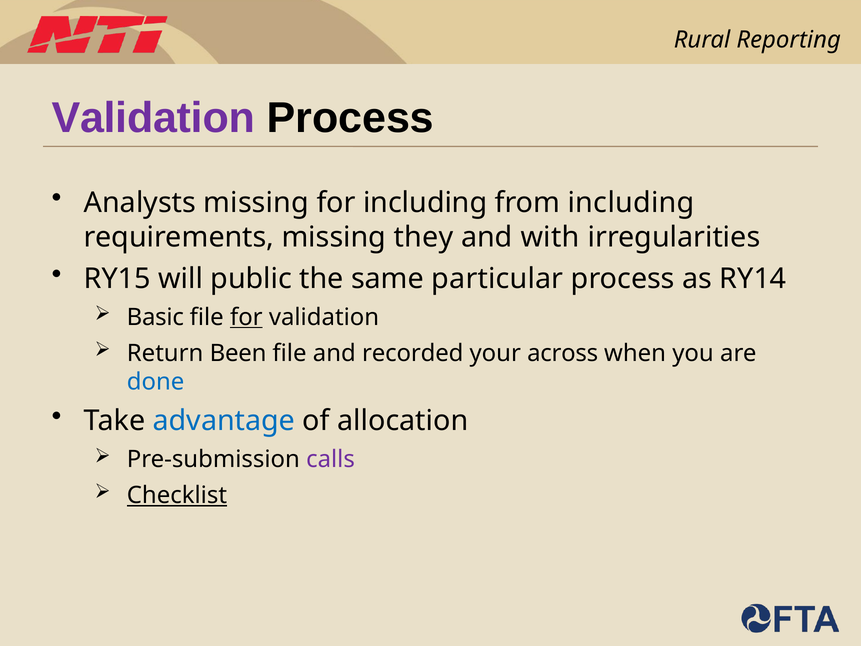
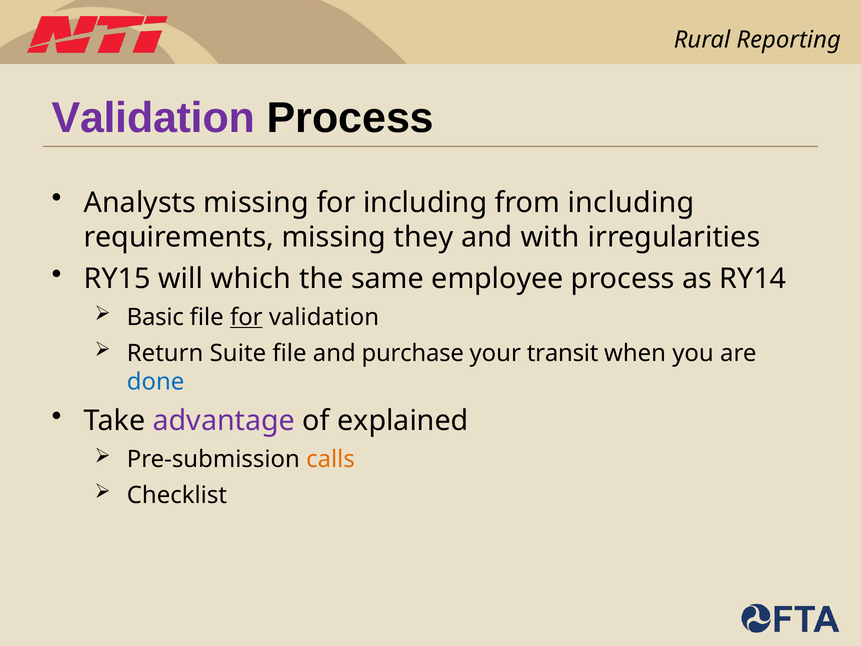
public: public -> which (251, 279)
particular: particular -> employee (497, 279)
Been: Been -> Suite (238, 353)
recorded: recorded -> purchase (413, 353)
across: across -> transit (563, 353)
advantage colour: blue -> purple (224, 421)
allocation: allocation -> explained (403, 421)
calls colour: purple -> orange (331, 459)
Checklist underline: present -> none (177, 495)
